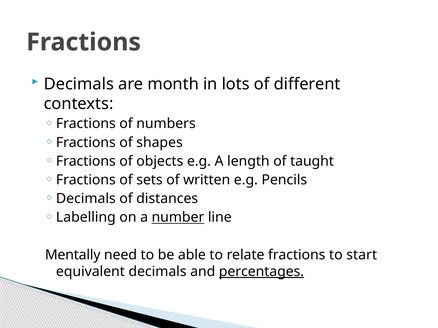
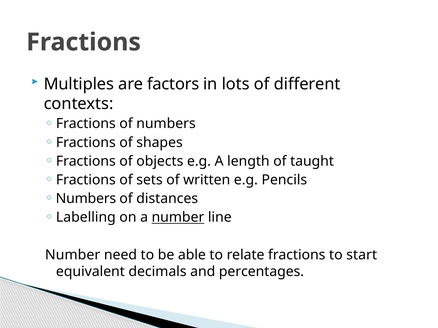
Decimals: Decimals -> Multiples (79, 84)
month: month -> factors (173, 84)
Decimals: Decimals -> Numbers (86, 199)
Mentally: Mentally -> Number (73, 255)
percentages underline: present -> none (261, 272)
